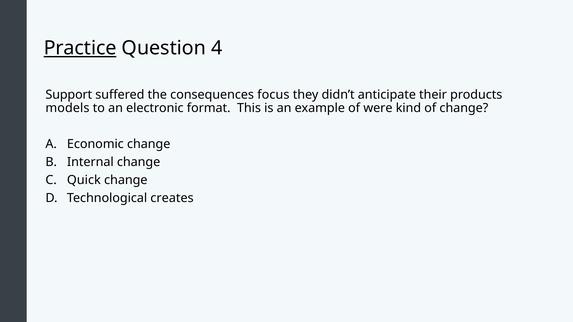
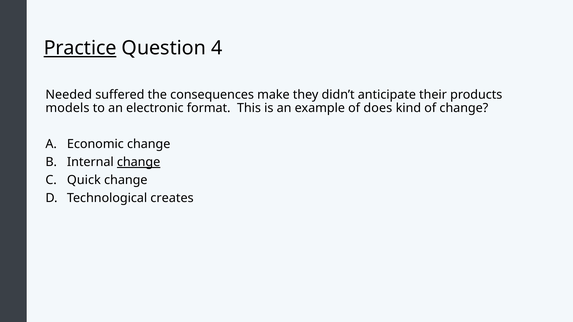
Support: Support -> Needed (69, 95)
focus: focus -> make (273, 95)
were: were -> does (378, 108)
change underline: none -> present (139, 162)
